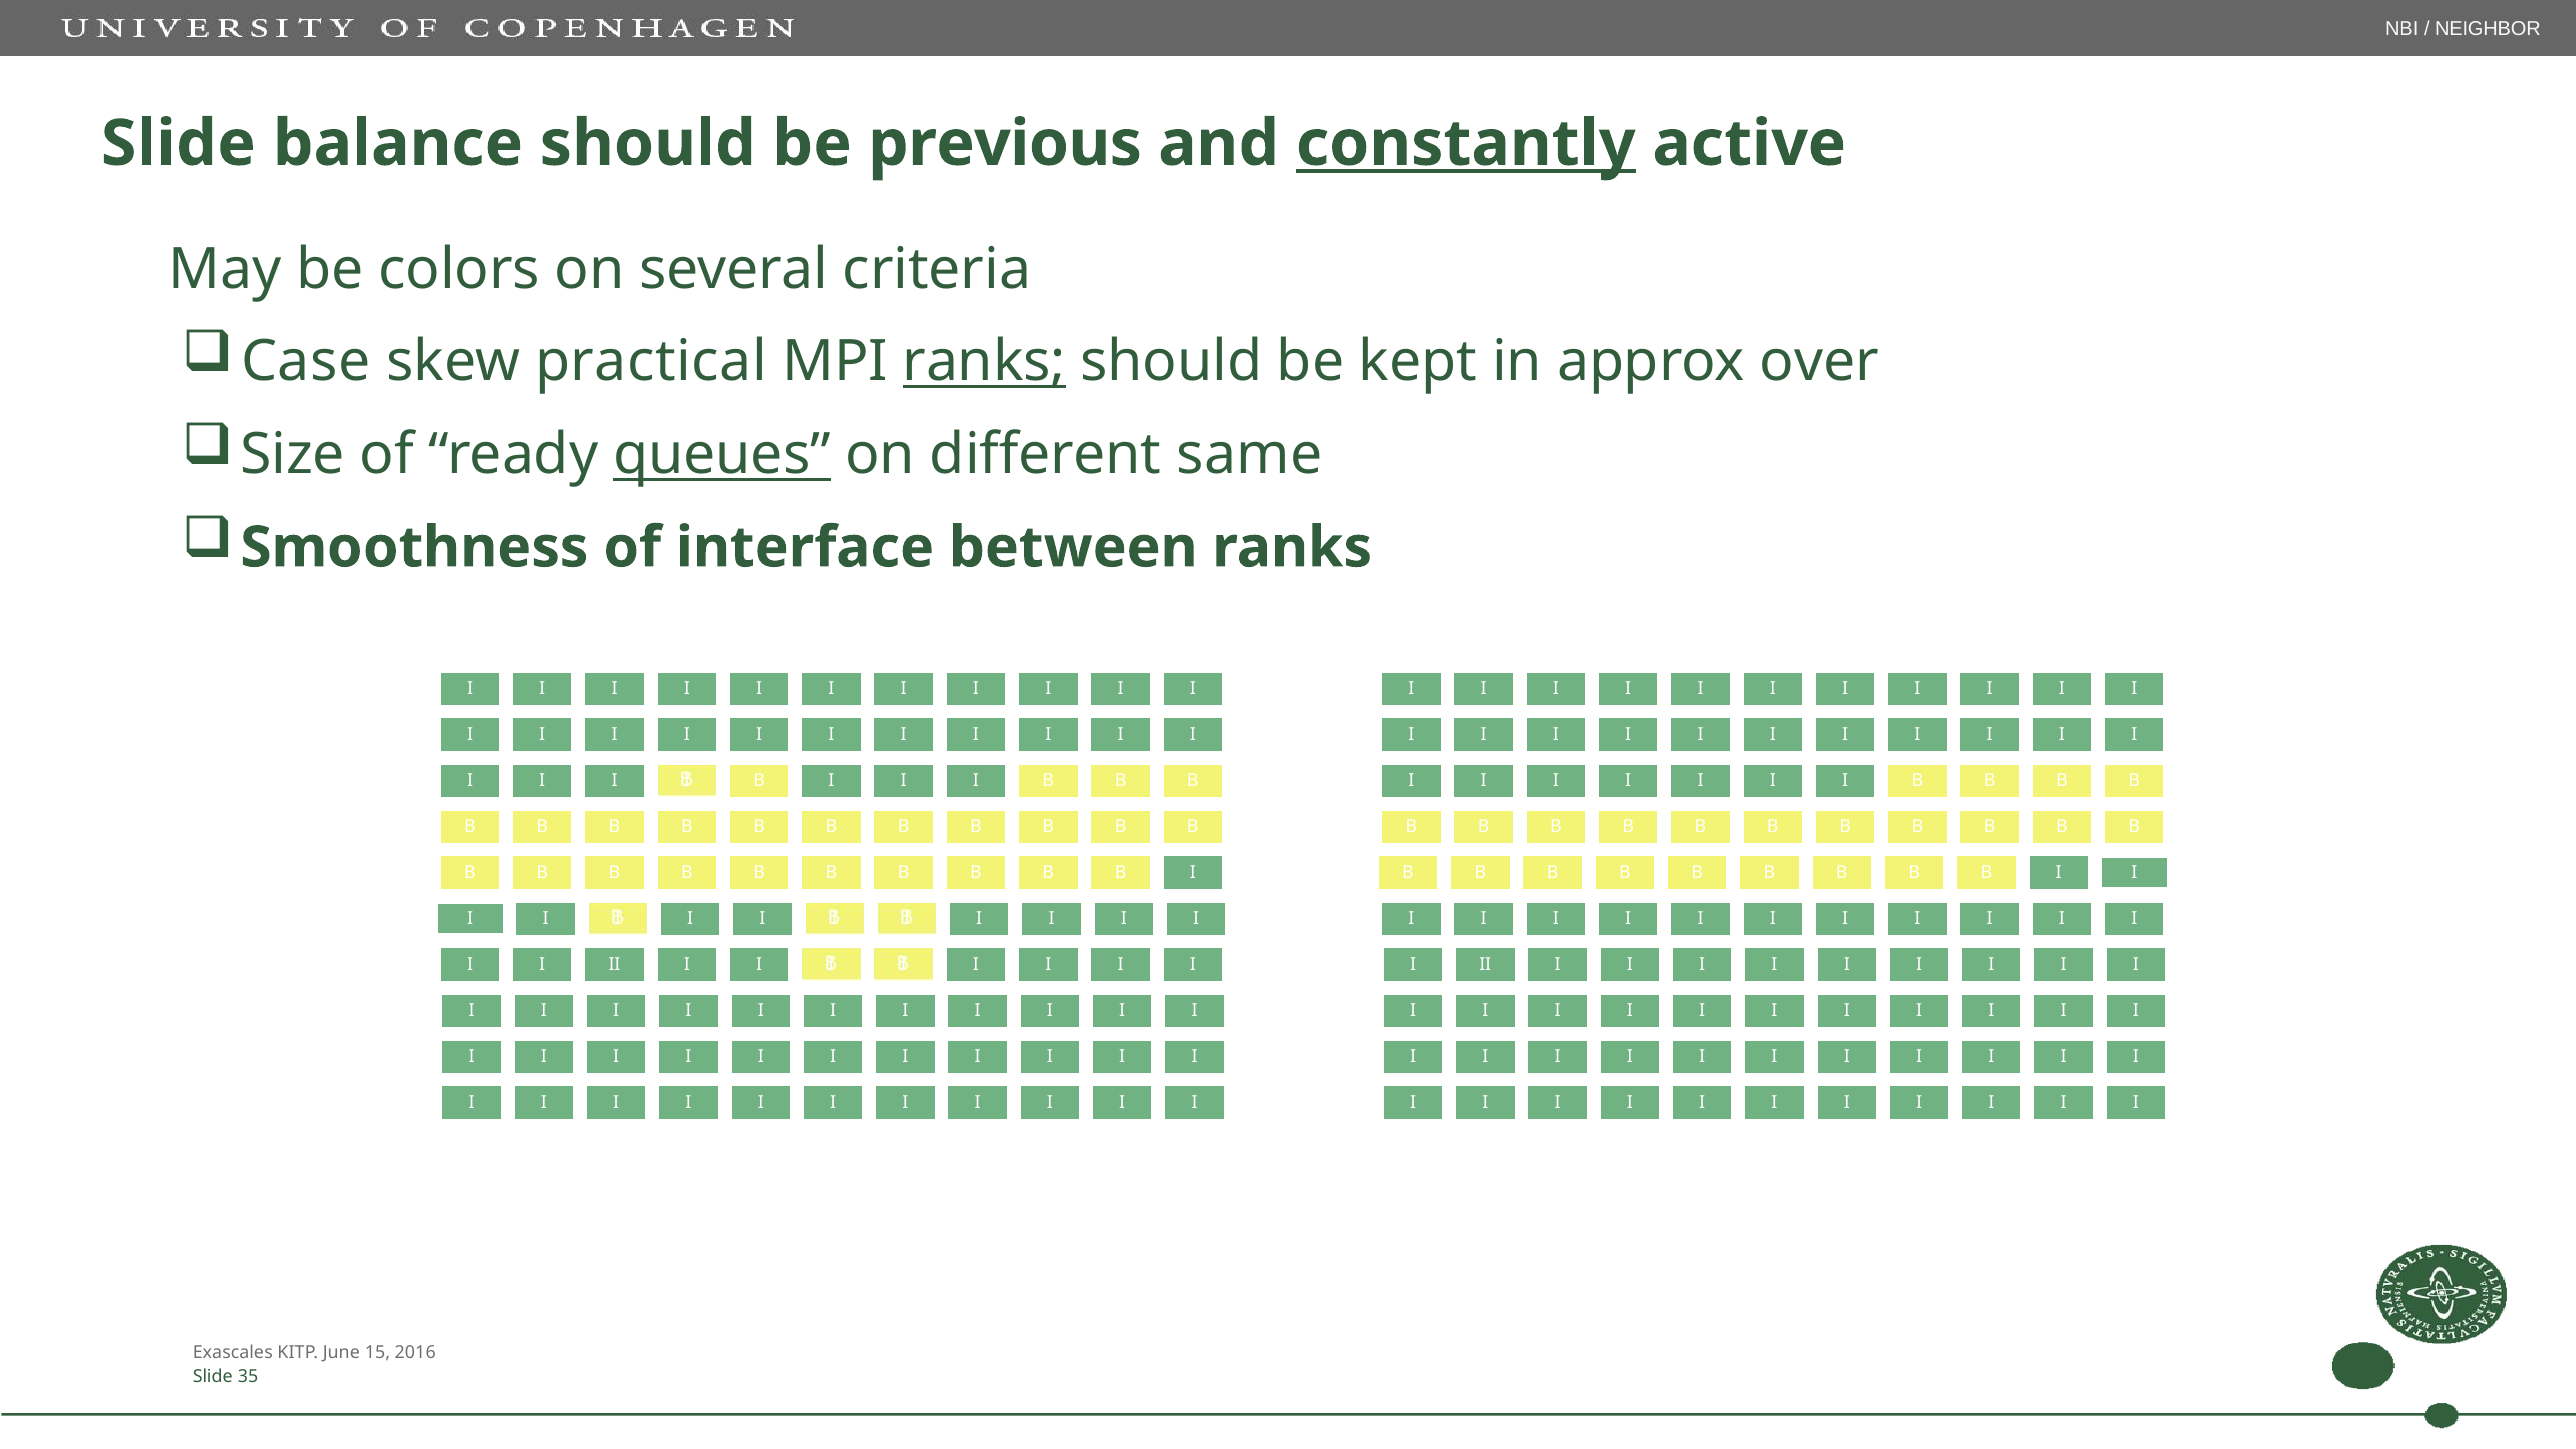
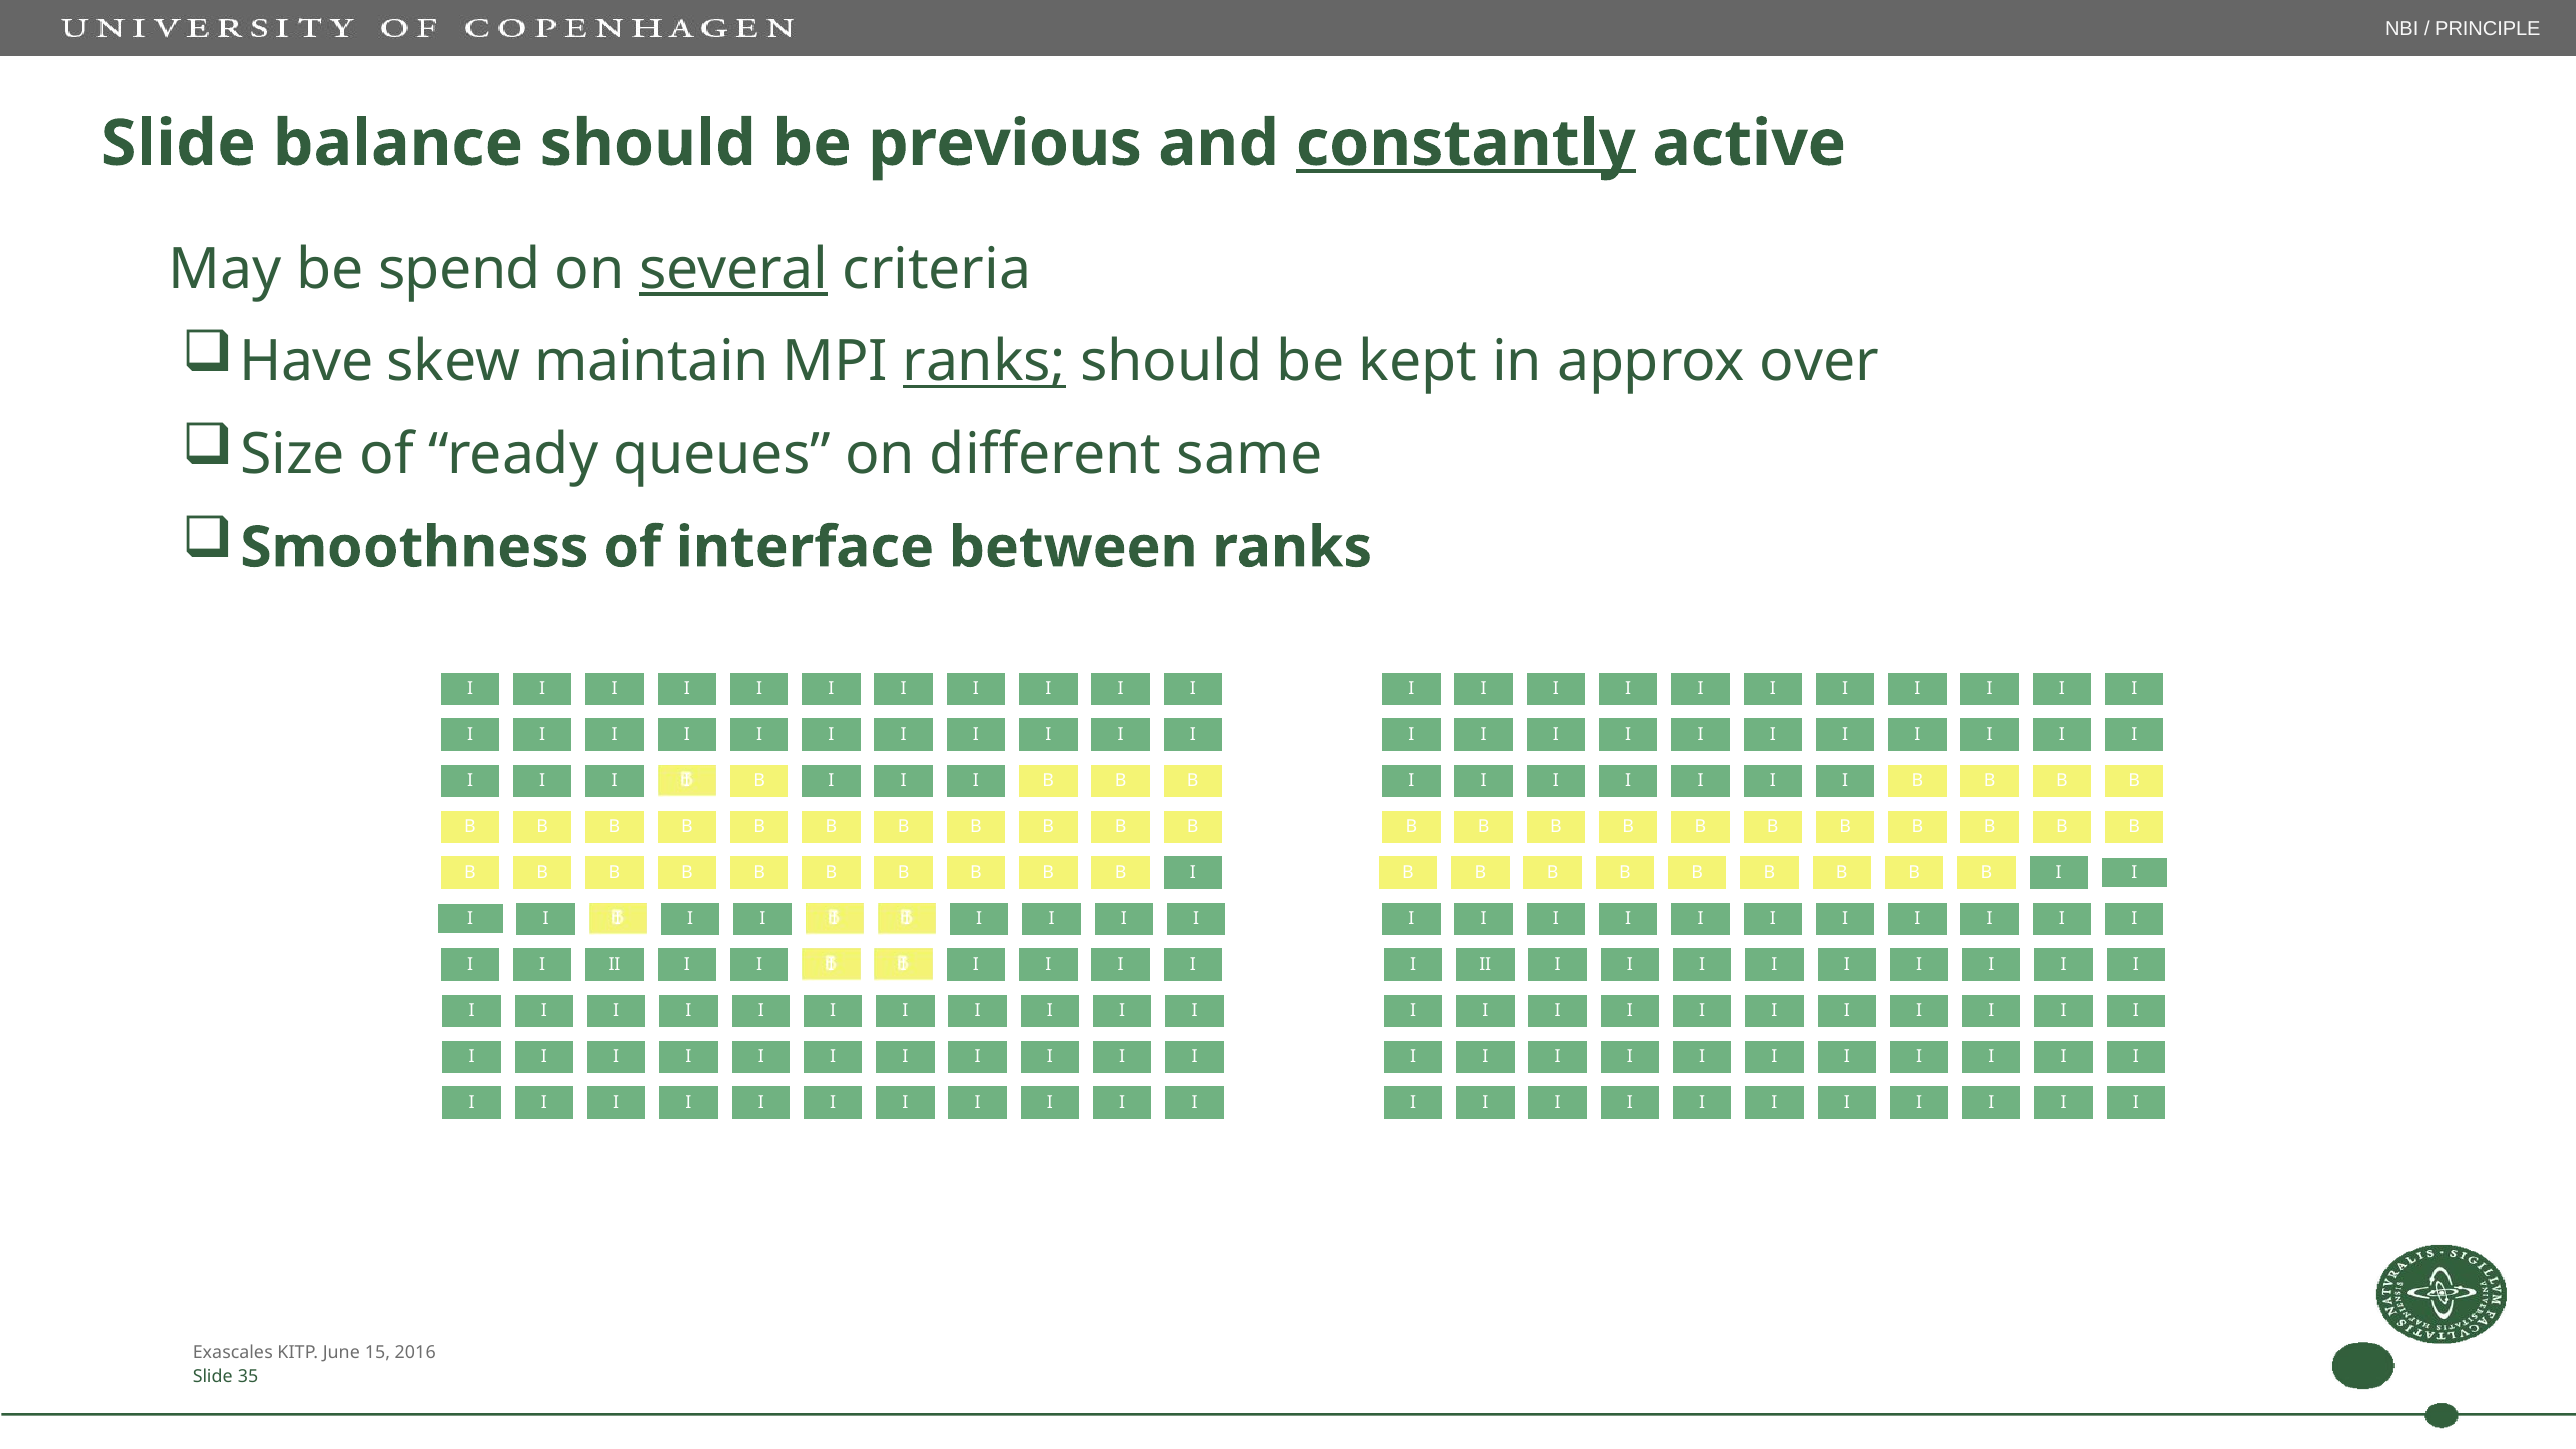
NEIGHBOR: NEIGHBOR -> PRINCIPLE (2488, 28)
colors: colors -> spend (460, 269)
several underline: none -> present (734, 269)
Case: Case -> Have (306, 362)
practical: practical -> maintain (652, 362)
queues underline: present -> none (722, 455)
